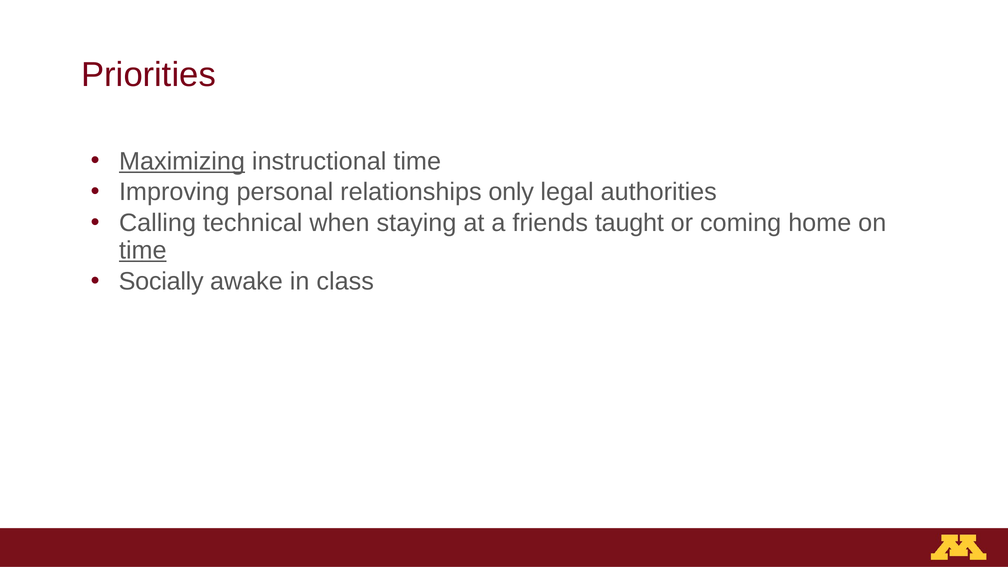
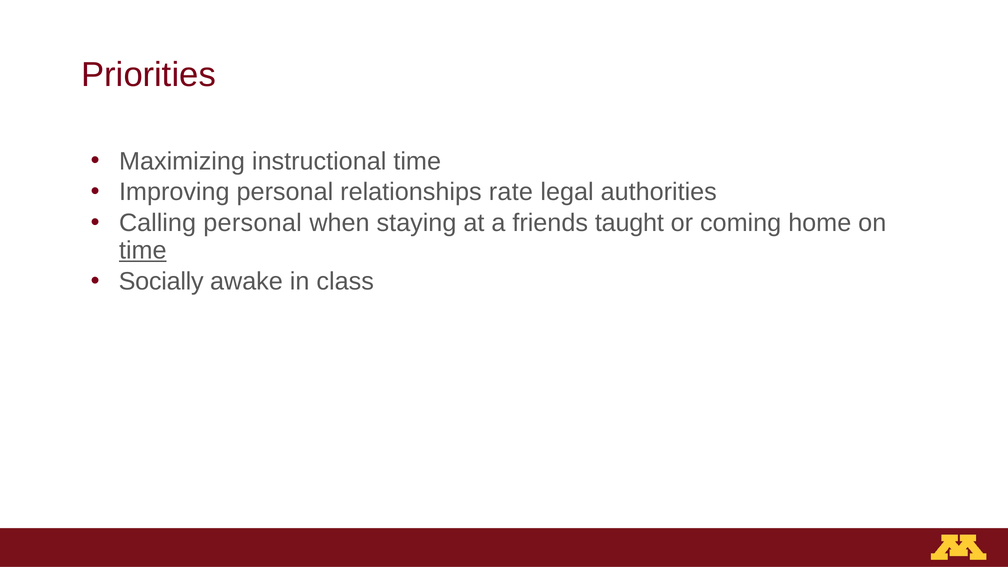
Maximizing underline: present -> none (182, 161)
only: only -> rate (511, 192)
Calling technical: technical -> personal (253, 223)
